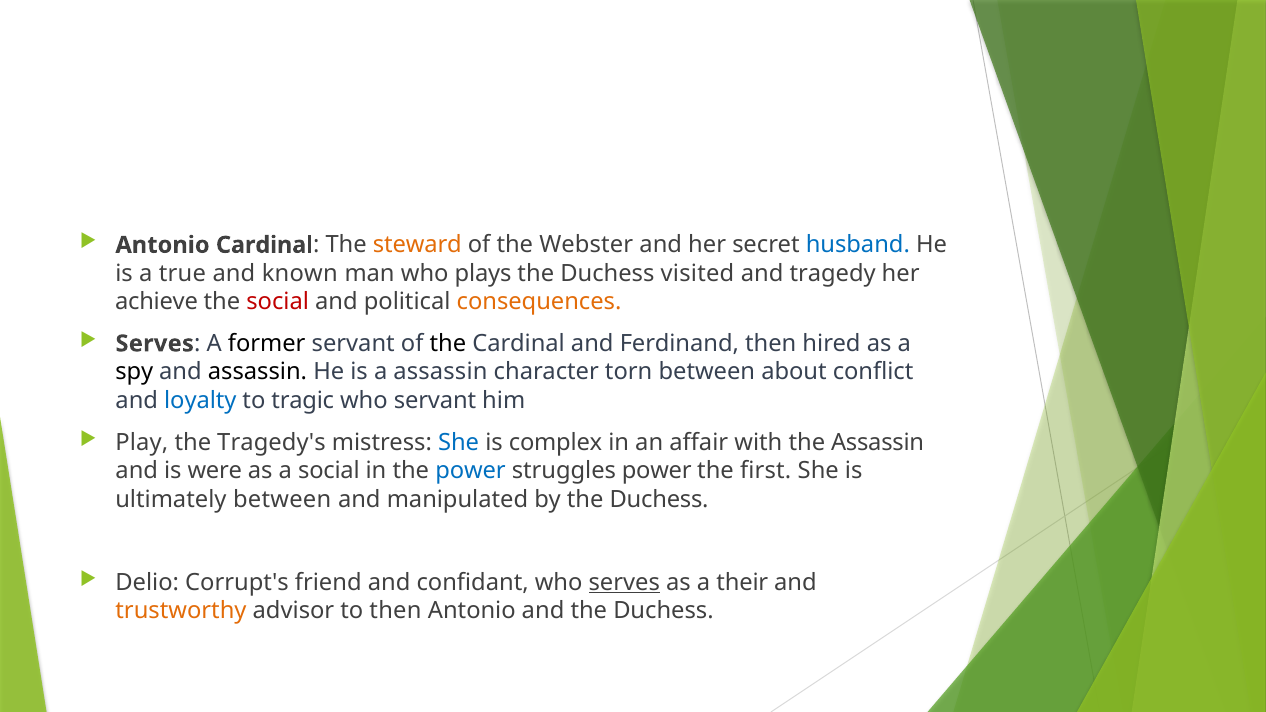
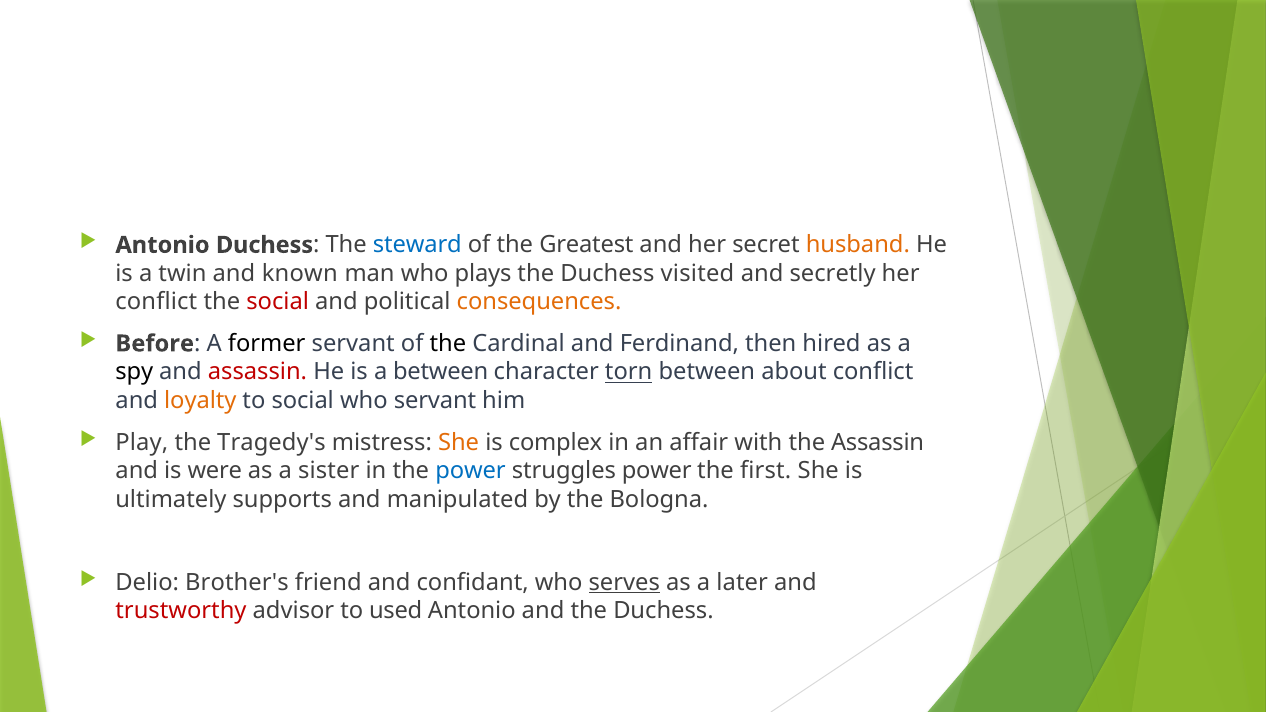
Antonio Cardinal: Cardinal -> Duchess (264, 245)
steward colour: orange -> blue (417, 245)
Webster: Webster -> Greatest (586, 245)
husband colour: blue -> orange (858, 245)
true: true -> twin (182, 273)
tragedy: tragedy -> secretly (833, 273)
achieve: achieve -> conflict (156, 302)
Serves: Serves -> Before (155, 344)
assassin colour: black -> red (257, 372)
a assassin: assassin -> between (441, 372)
torn underline: none -> present (629, 372)
loyalty colour: blue -> orange (200, 401)
to tragic: tragic -> social (303, 401)
She colour: blue -> orange (459, 442)
a social: social -> sister (329, 471)
ultimately between: between -> supports (282, 499)
by the Duchess: Duchess -> Bologna (659, 499)
Corrupt's: Corrupt's -> Brother's (237, 583)
their: their -> later (742, 583)
trustworthy colour: orange -> red (181, 611)
to then: then -> used (396, 611)
